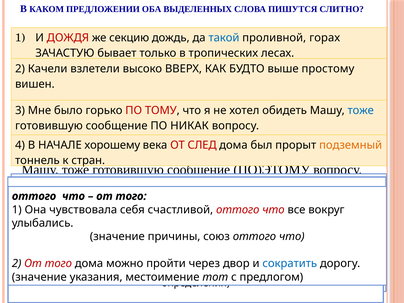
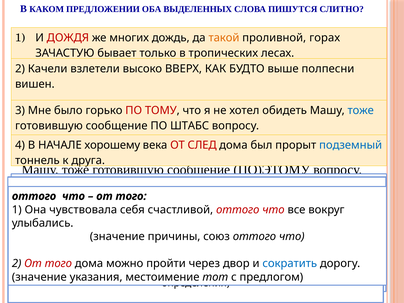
секцию: секцию -> многих (129, 38)
такой colour: blue -> orange (224, 38)
простому: простому -> полпесни (328, 69)
ПО НИКАК: НИКАК -> ШТАБС (190, 126)
подземный colour: orange -> blue (351, 145)
стран: стран -> друга (88, 161)
